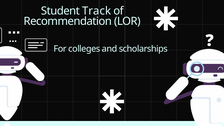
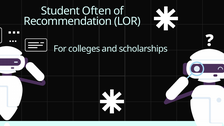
Track: Track -> Often (97, 11)
